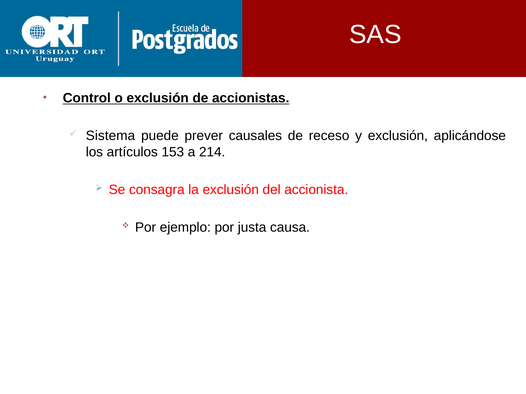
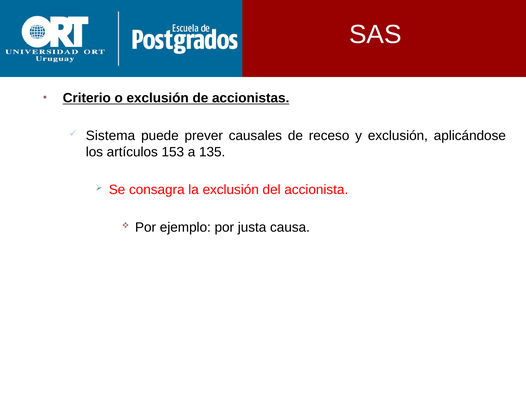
Control: Control -> Criterio (87, 98)
214: 214 -> 135 (212, 152)
